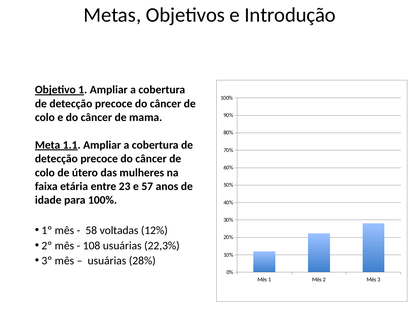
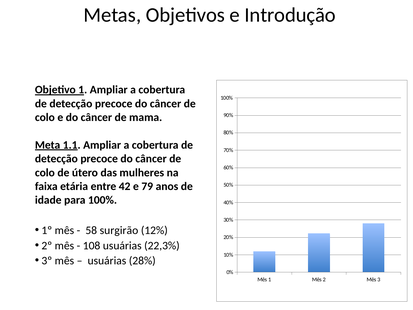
23: 23 -> 42 (125, 186)
57: 57 -> 79 (147, 186)
voltadas: voltadas -> surgirão (119, 230)
